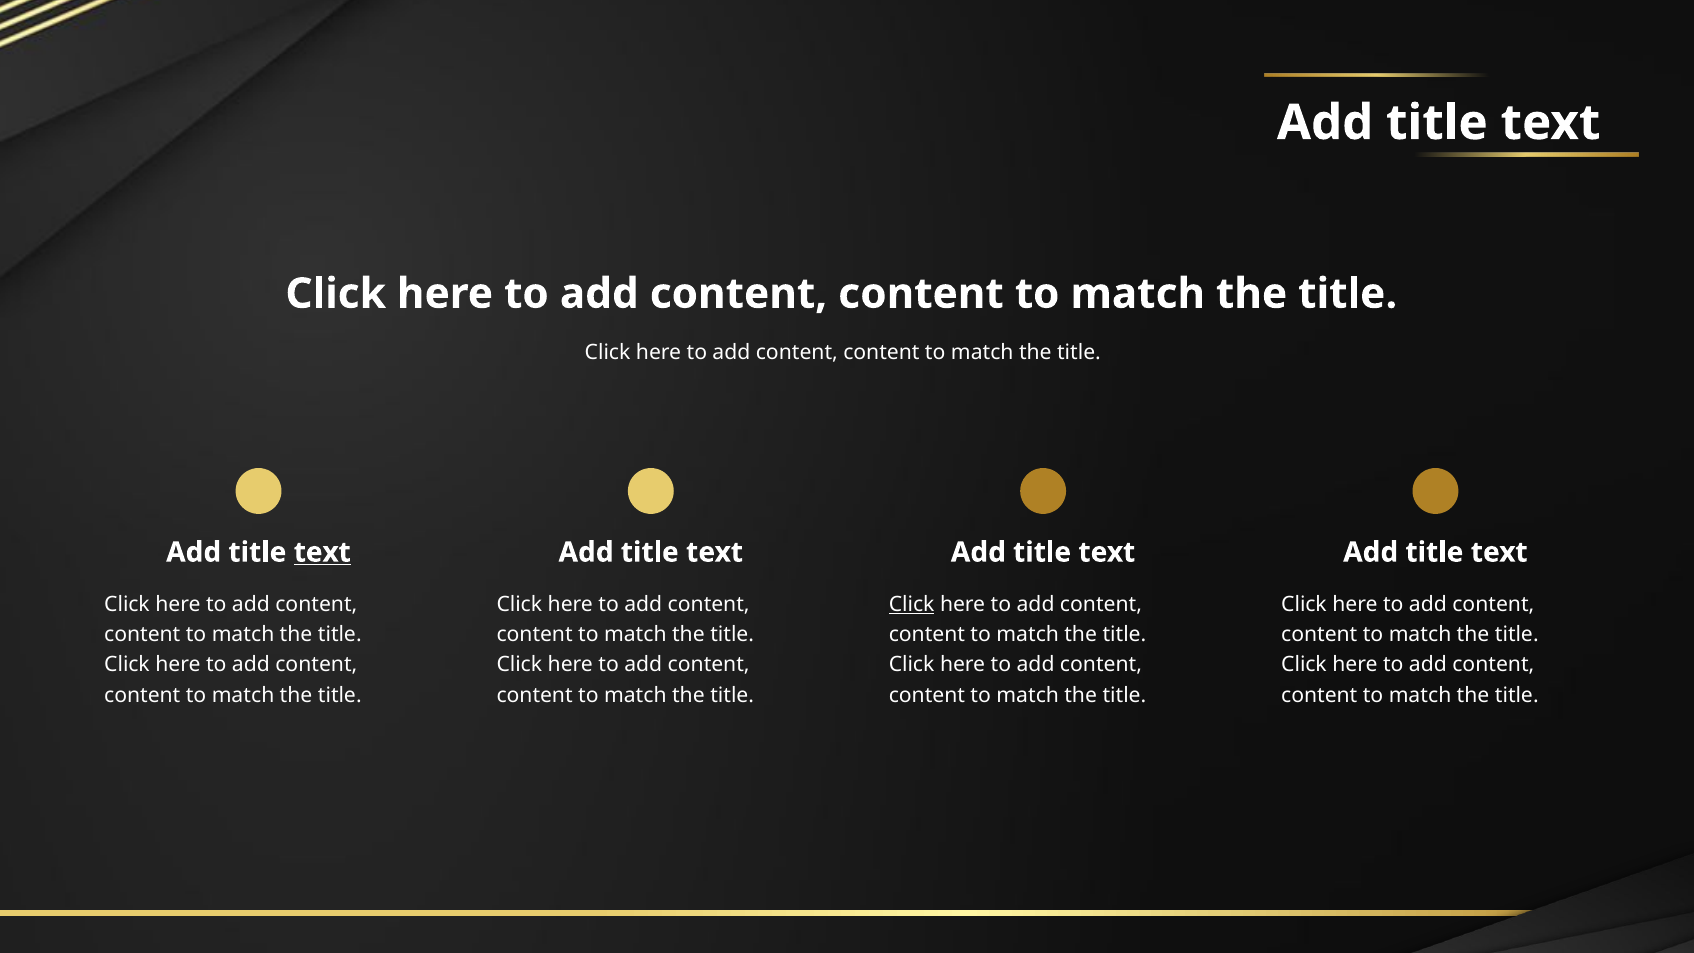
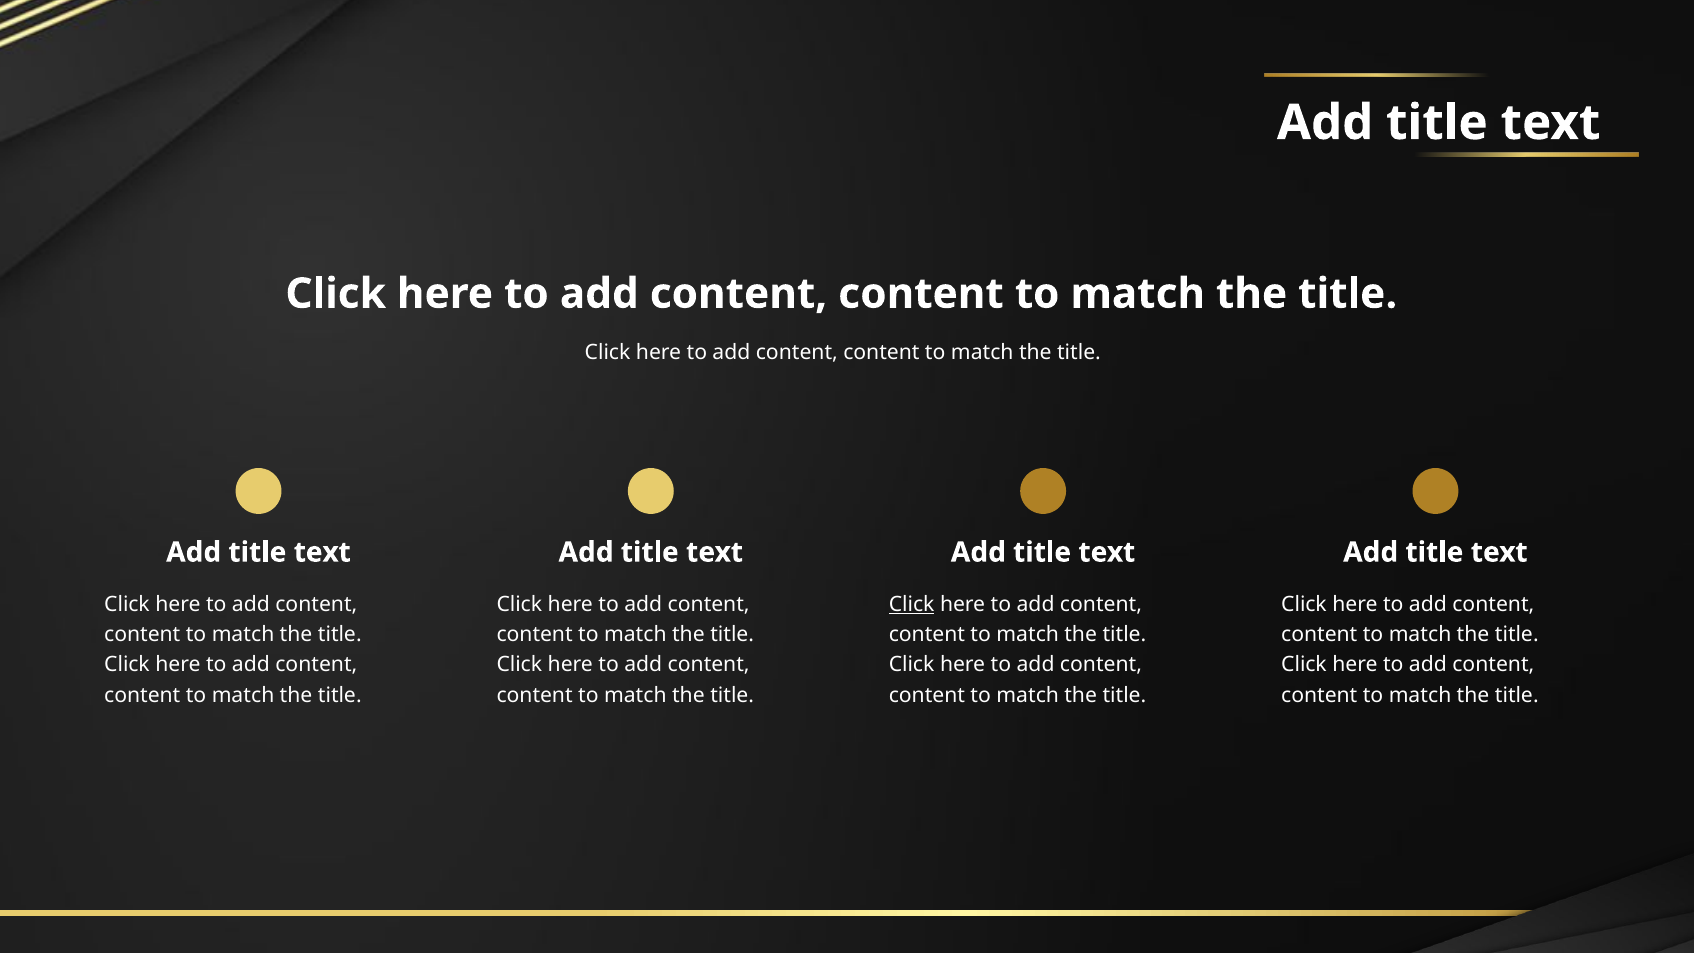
text underline: present -> none (322, 552)
